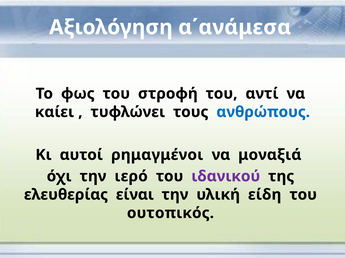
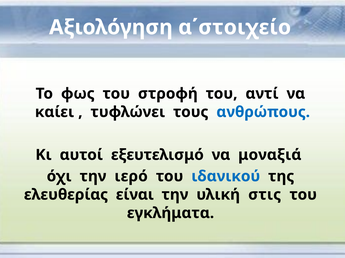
α΄ανάμεσα: α΄ανάμεσα -> α΄στοιχείο (235, 27)
ρημαγμένοι: ρημαγμένοι -> εξευτελισμό (157, 155)
ιδανικού colour: purple -> blue (226, 177)
είδη: είδη -> στις (265, 195)
ουτοπικός: ουτοπικός -> εγκλήματα (171, 214)
